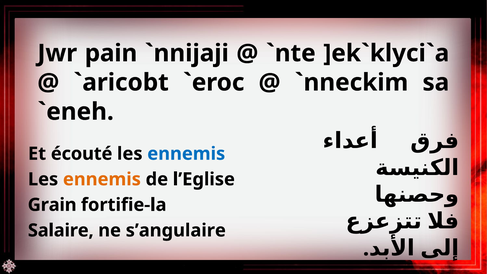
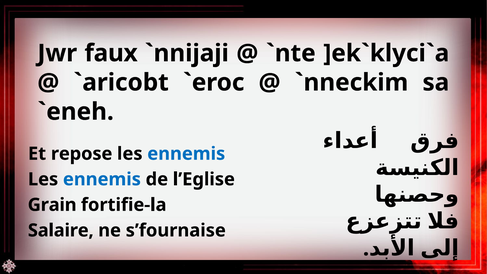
pain: pain -> faux (111, 53)
écouté: écouté -> repose (82, 154)
ennemis colour: orange -> blue (102, 179)
s’angulaire: s’angulaire -> s’fournaise (176, 230)
